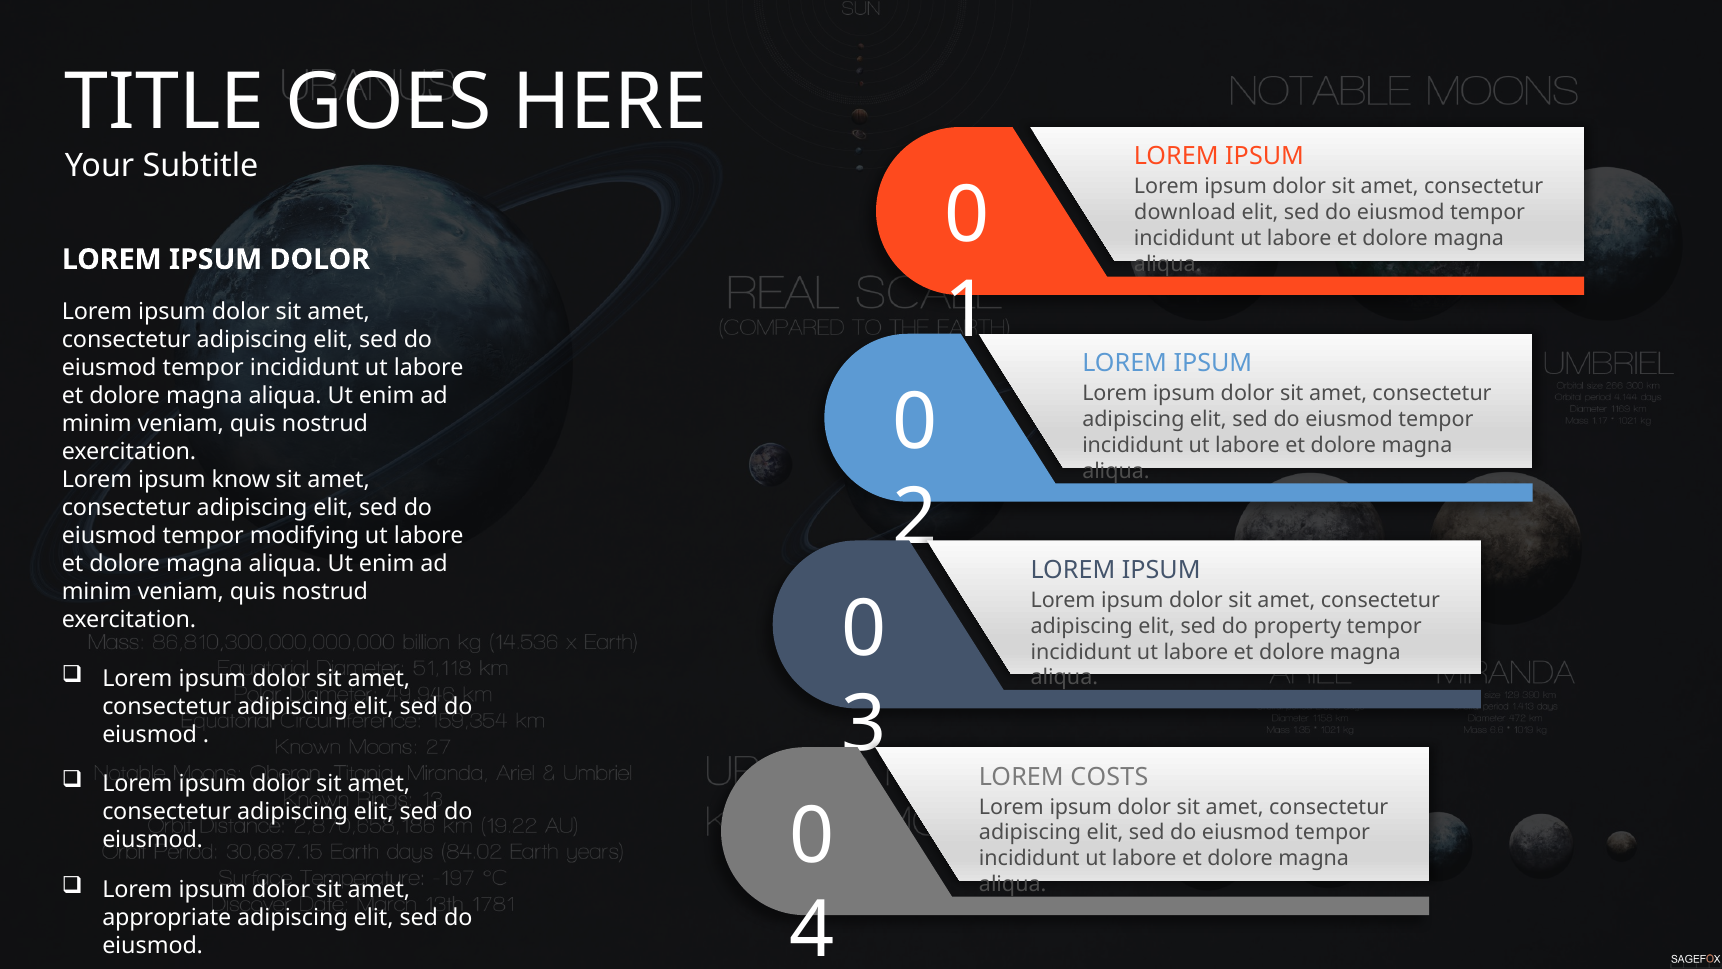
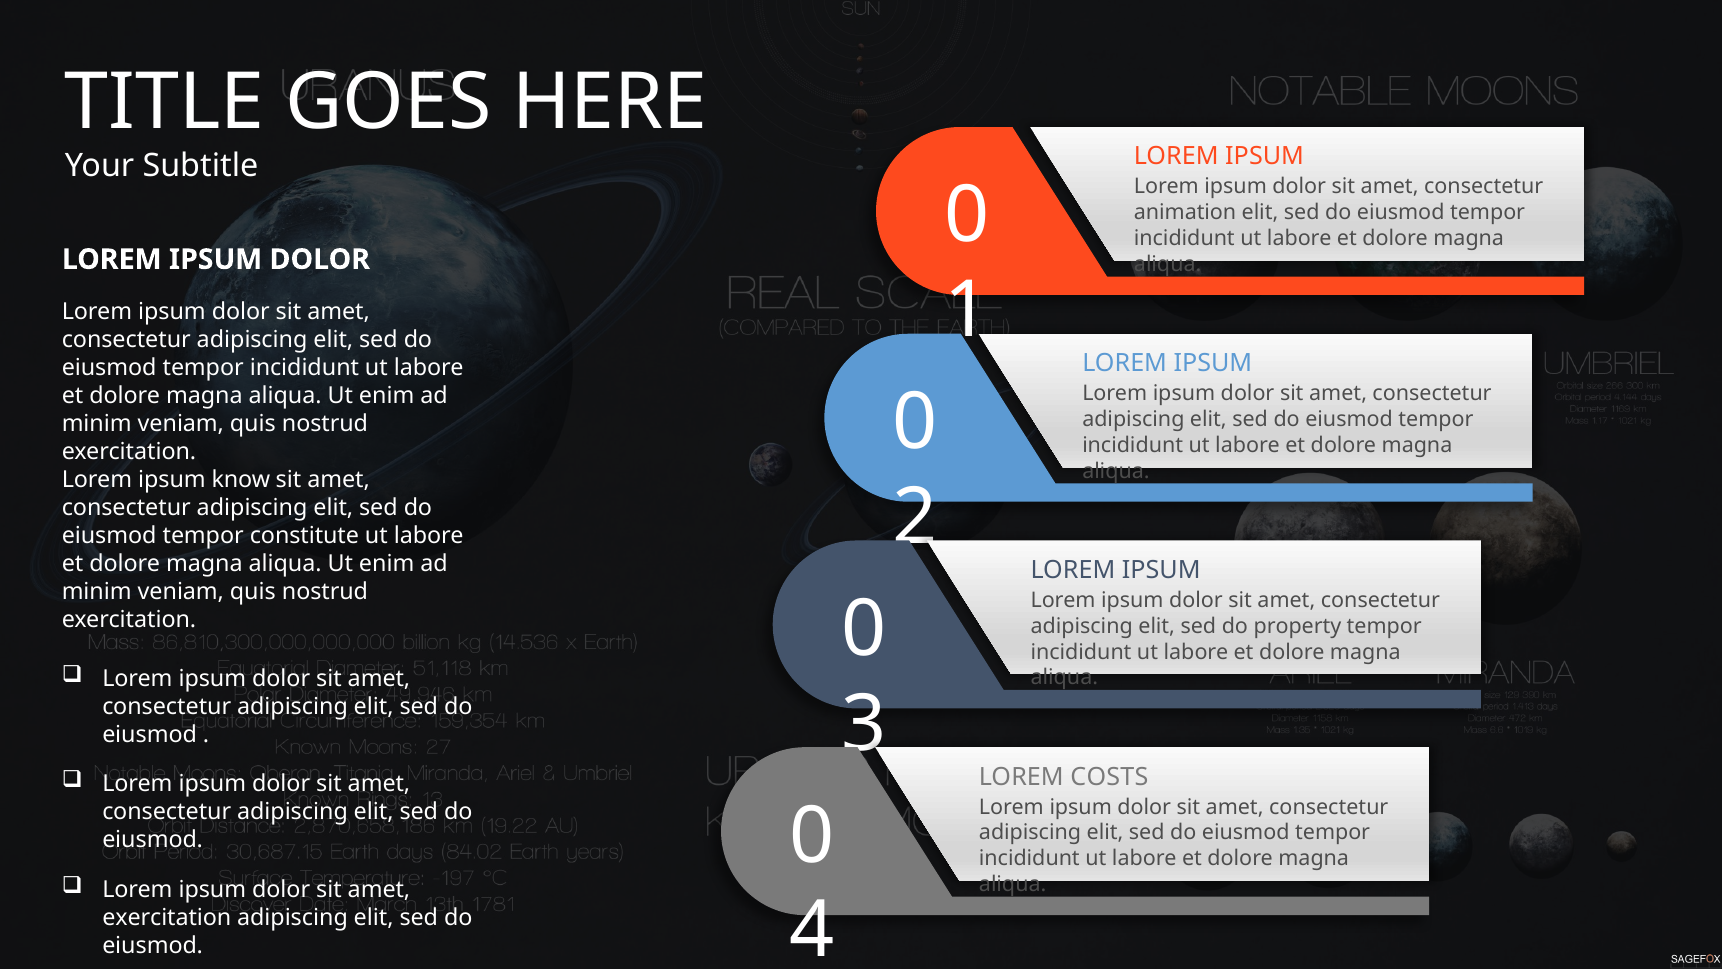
download: download -> animation (1185, 213)
modifying: modifying -> constitute (304, 536)
appropriate: appropriate -> exercitation (167, 917)
